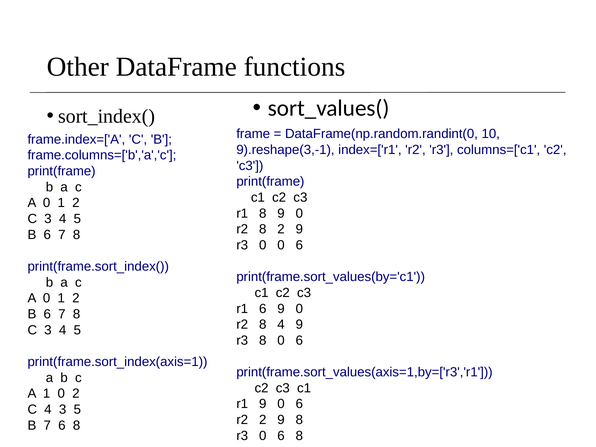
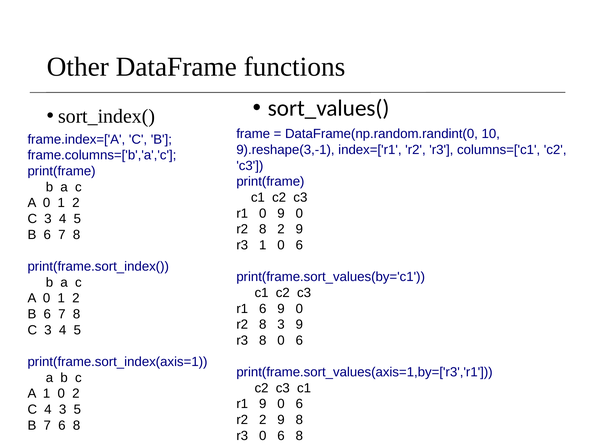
r1 8: 8 -> 0 (263, 213)
0: 0 -> 1 (263, 245)
8 4: 4 -> 3 (281, 325)
